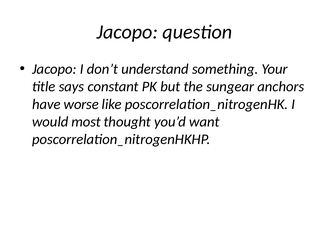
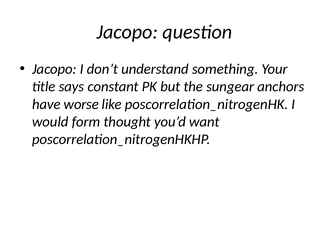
most: most -> form (86, 122)
